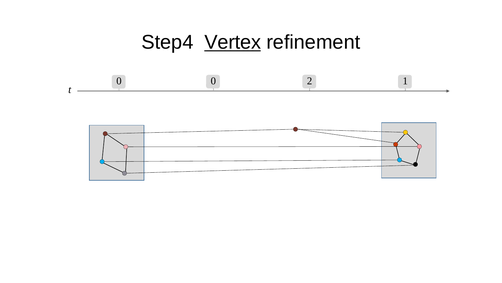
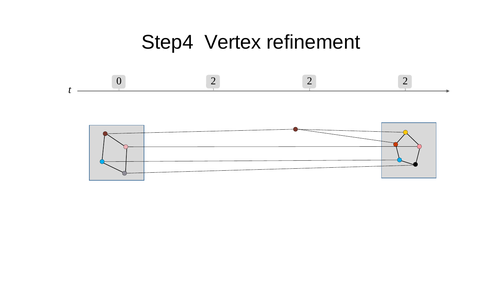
Vertex underline: present -> none (233, 42)
0 0: 0 -> 2 (213, 81)
1: 1 -> 2 (405, 81)
